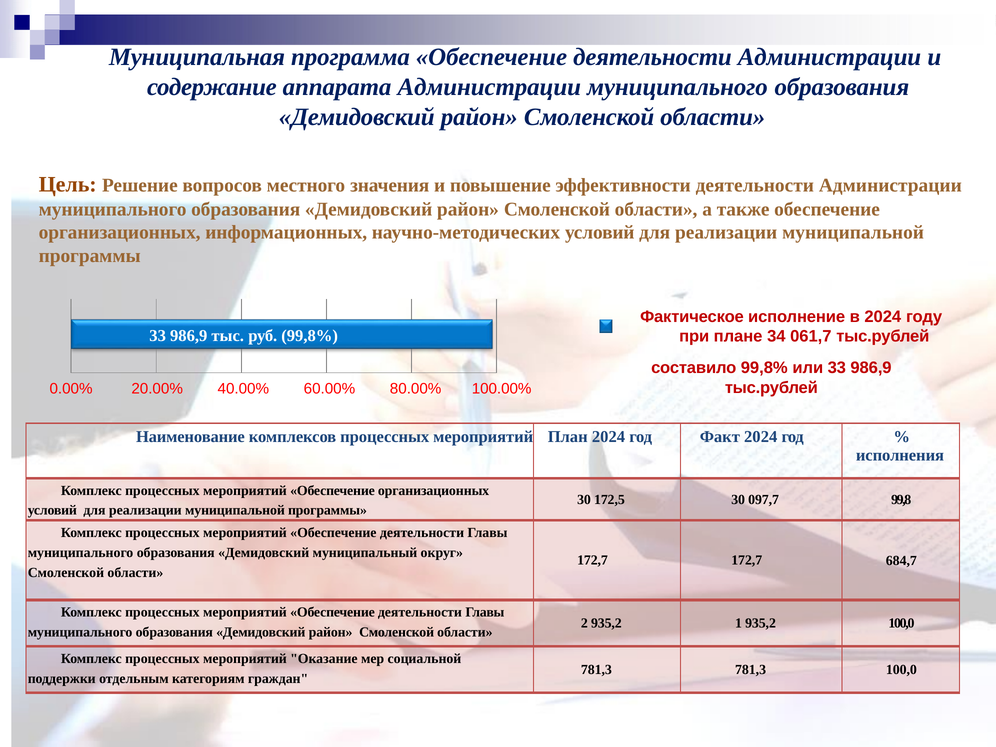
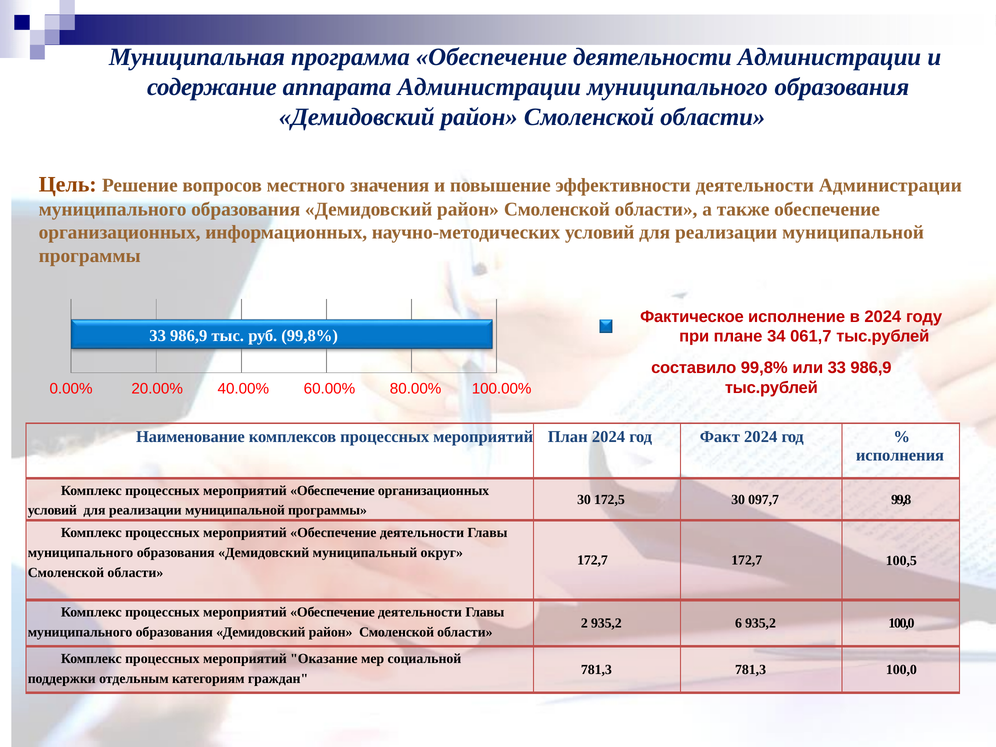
684,7: 684,7 -> 100,5 (901, 560)
1: 1 -> 6 (739, 623)
